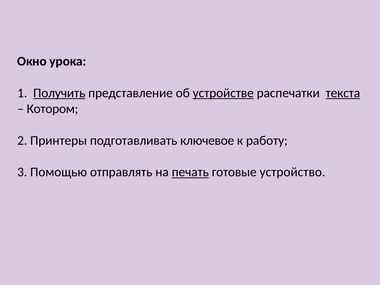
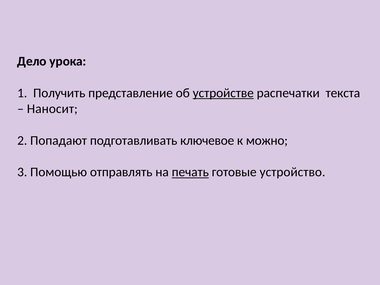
Окно: Окно -> Дело (32, 61)
Получить underline: present -> none (59, 93)
текста underline: present -> none (343, 93)
Котором: Котором -> Наносит (52, 109)
Принтеры: Принтеры -> Попадают (59, 140)
работу: работу -> можно (267, 140)
